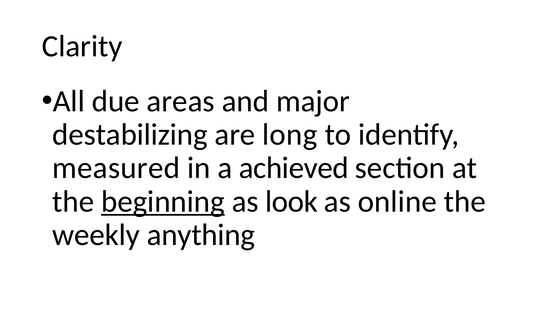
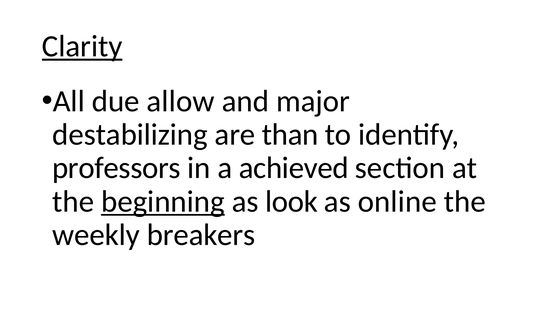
Clarity underline: none -> present (82, 46)
areas: areas -> allow (181, 101)
long: long -> than (290, 134)
measured: measured -> professors (116, 168)
anything: anything -> breakers (201, 235)
